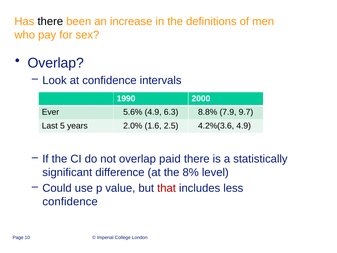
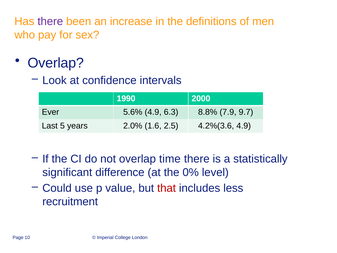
there colour: black -> purple (50, 21)
paid: paid -> time (170, 159)
8%: 8% -> 0% (191, 172)
confidence: confidence -> recruitment (70, 202)
